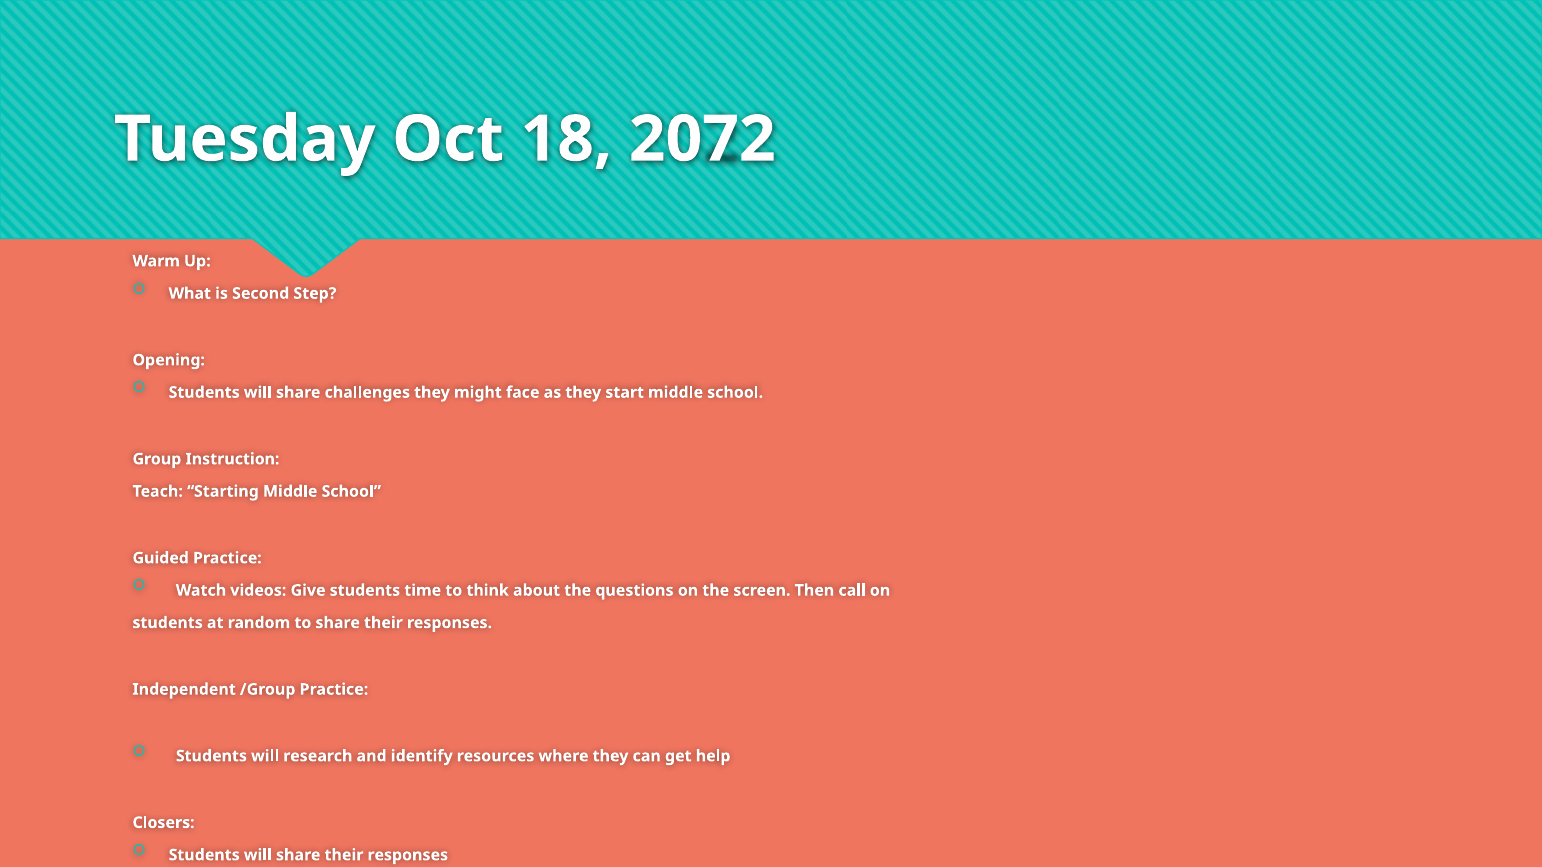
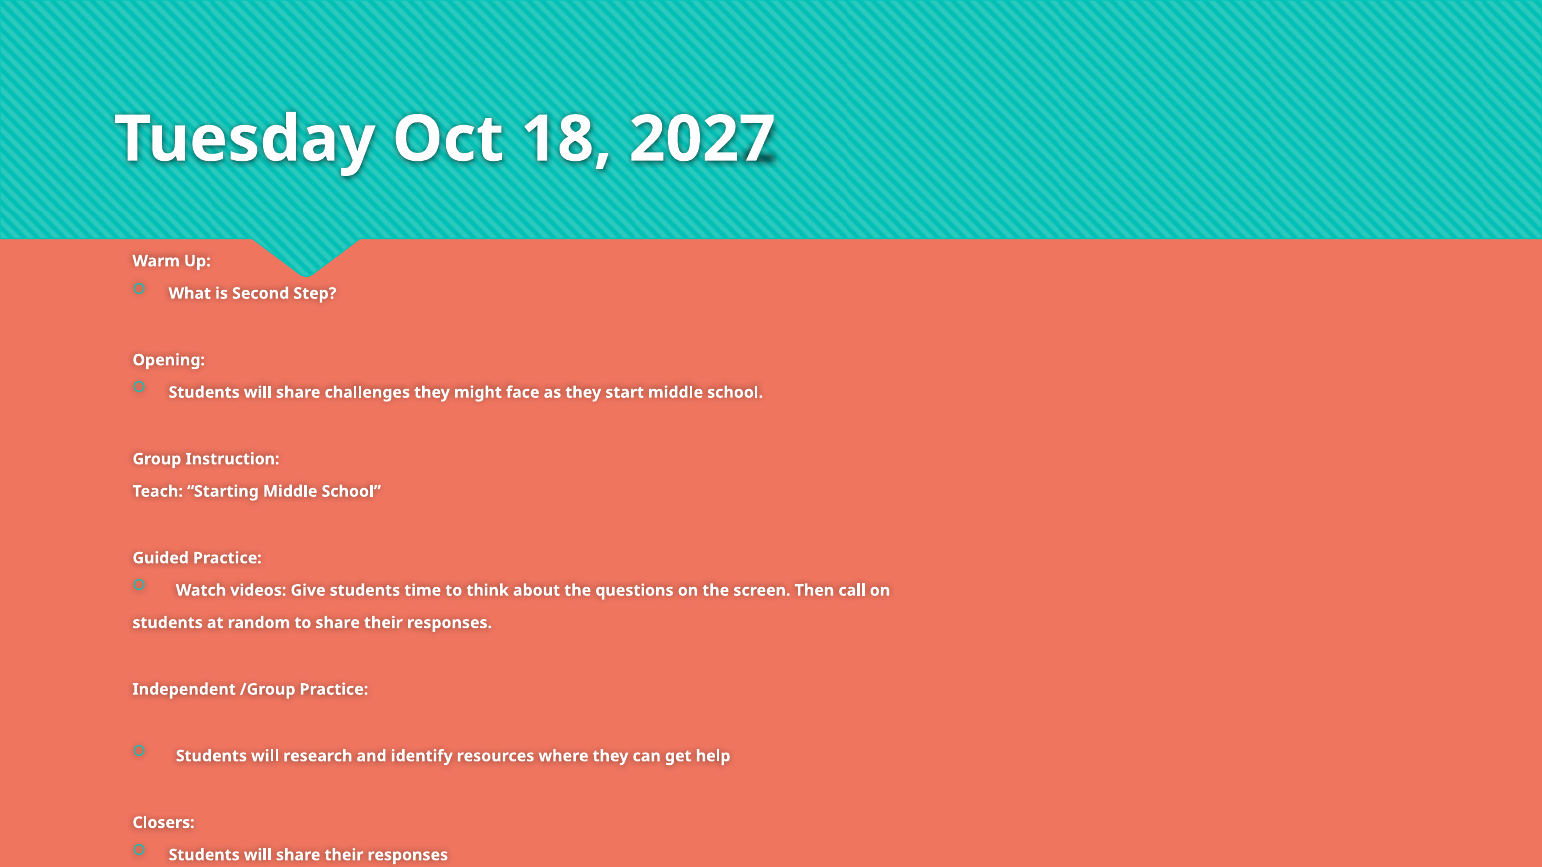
2072: 2072 -> 2027 (702, 139)
